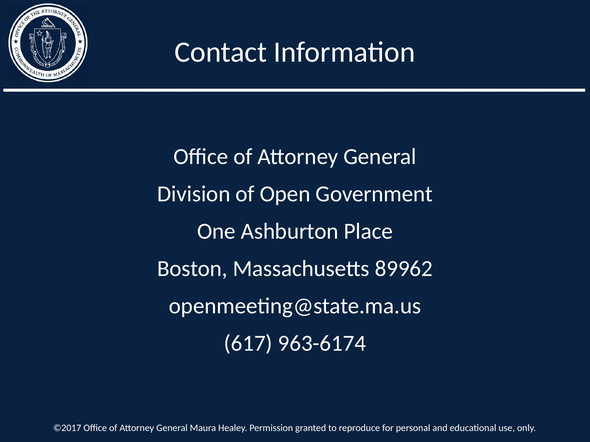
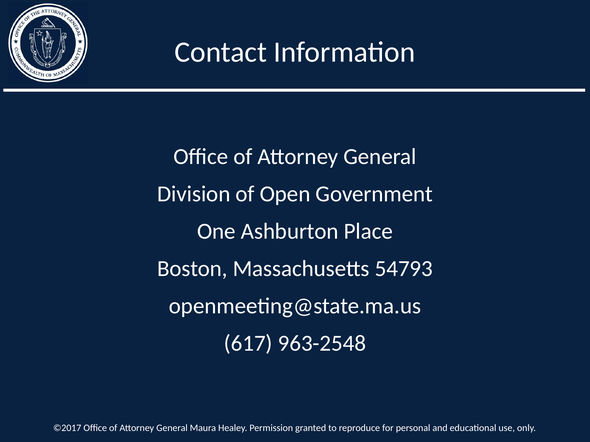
89962: 89962 -> 54793 (404, 269)
963-6174: 963-6174 -> 963-2548 (322, 344)
